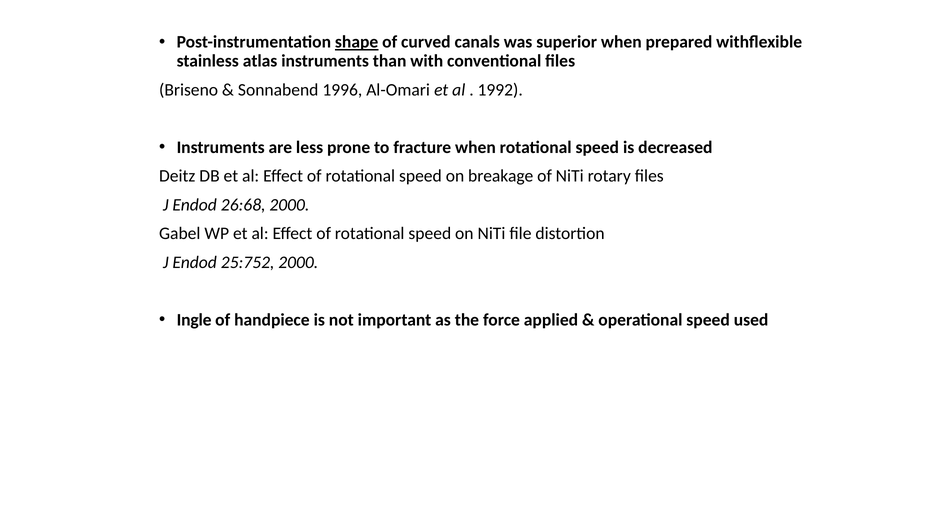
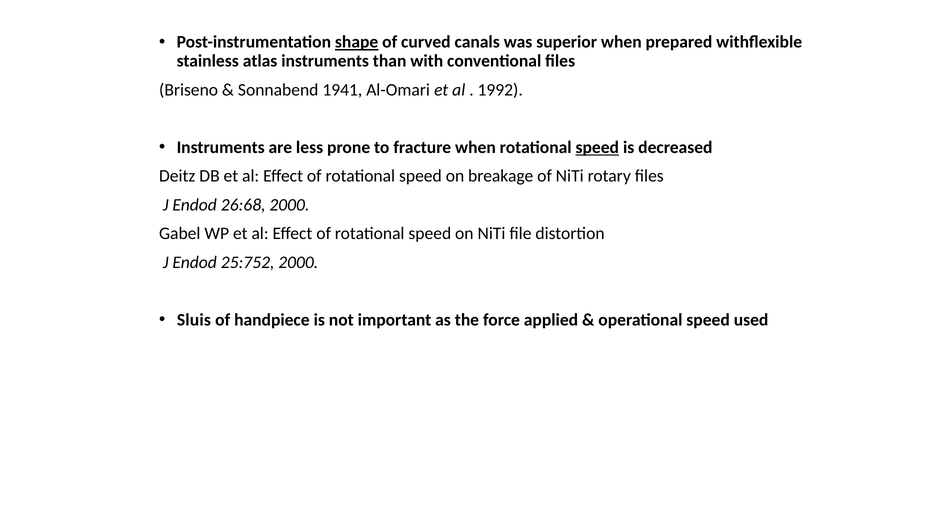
1996: 1996 -> 1941 (342, 90)
speed underline: none -> present (597, 147)
Ingle: Ingle -> Sluis (194, 319)
